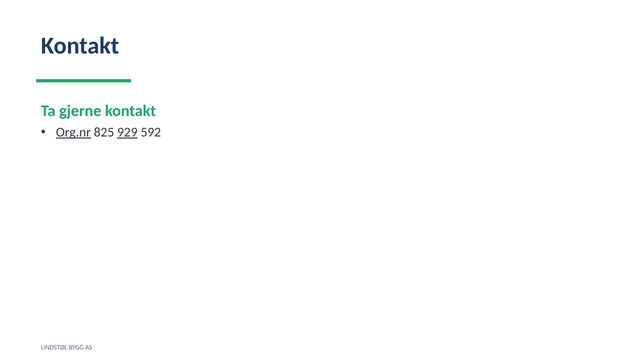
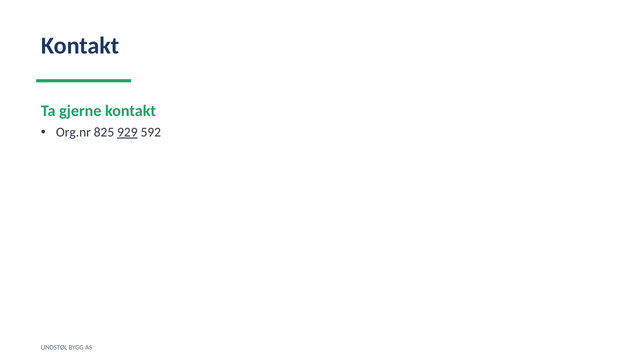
Org.nr underline: present -> none (73, 132)
